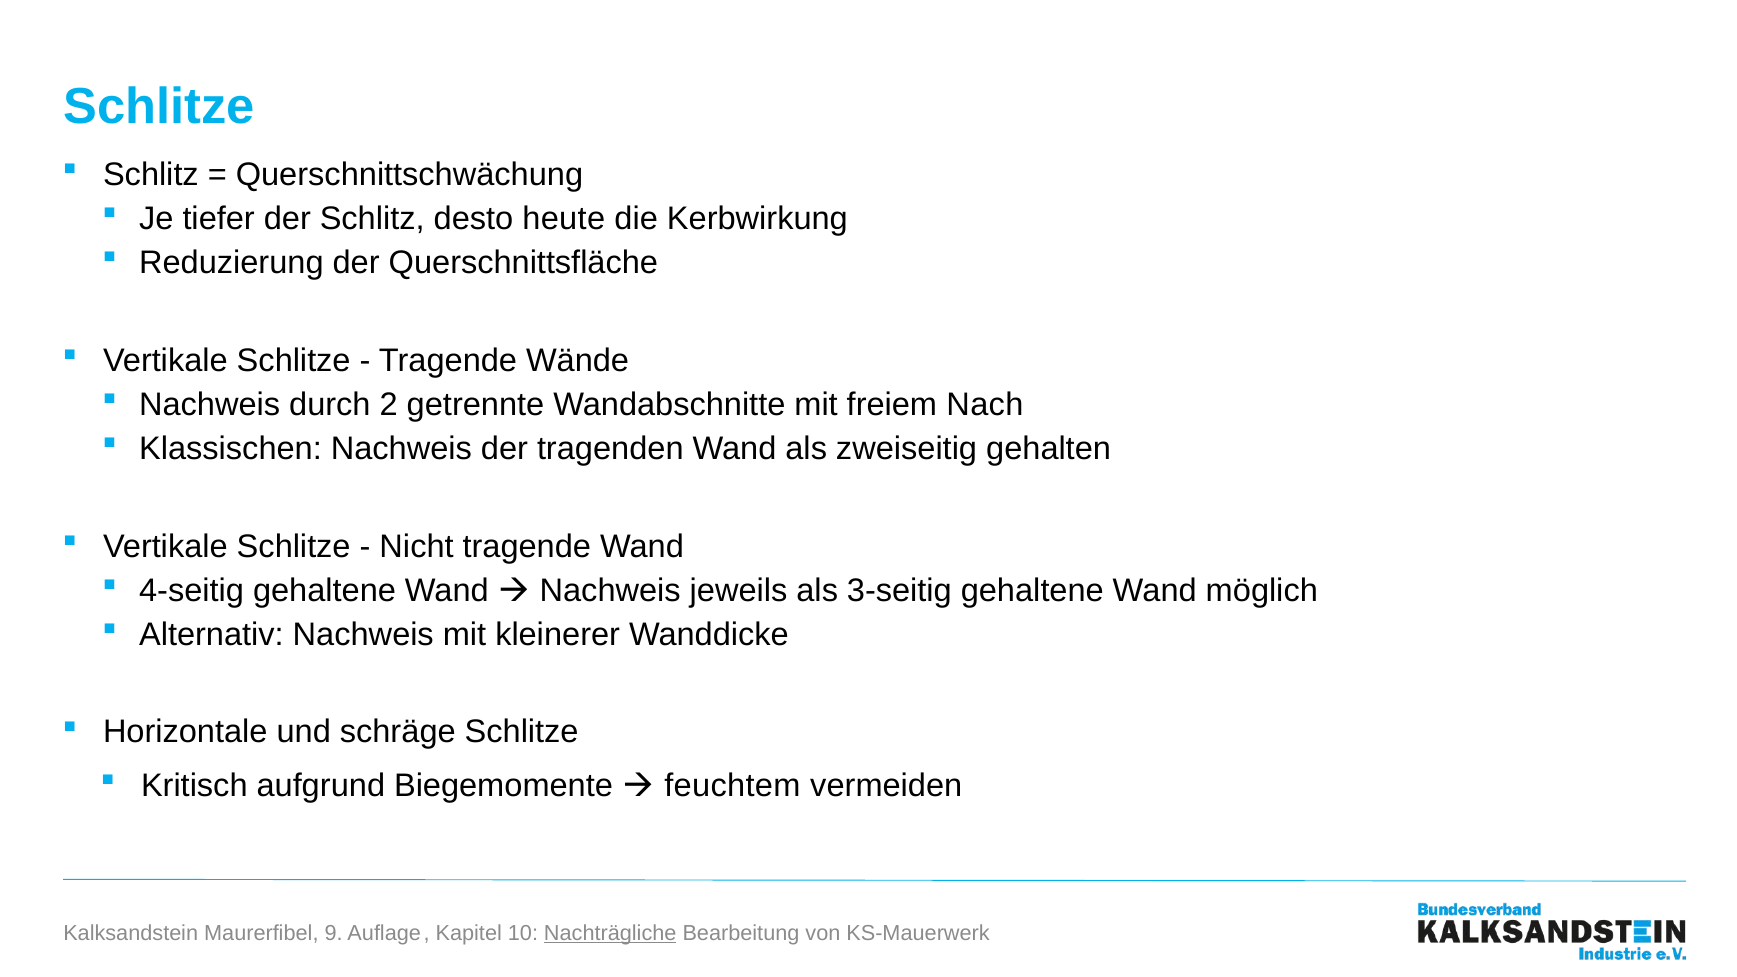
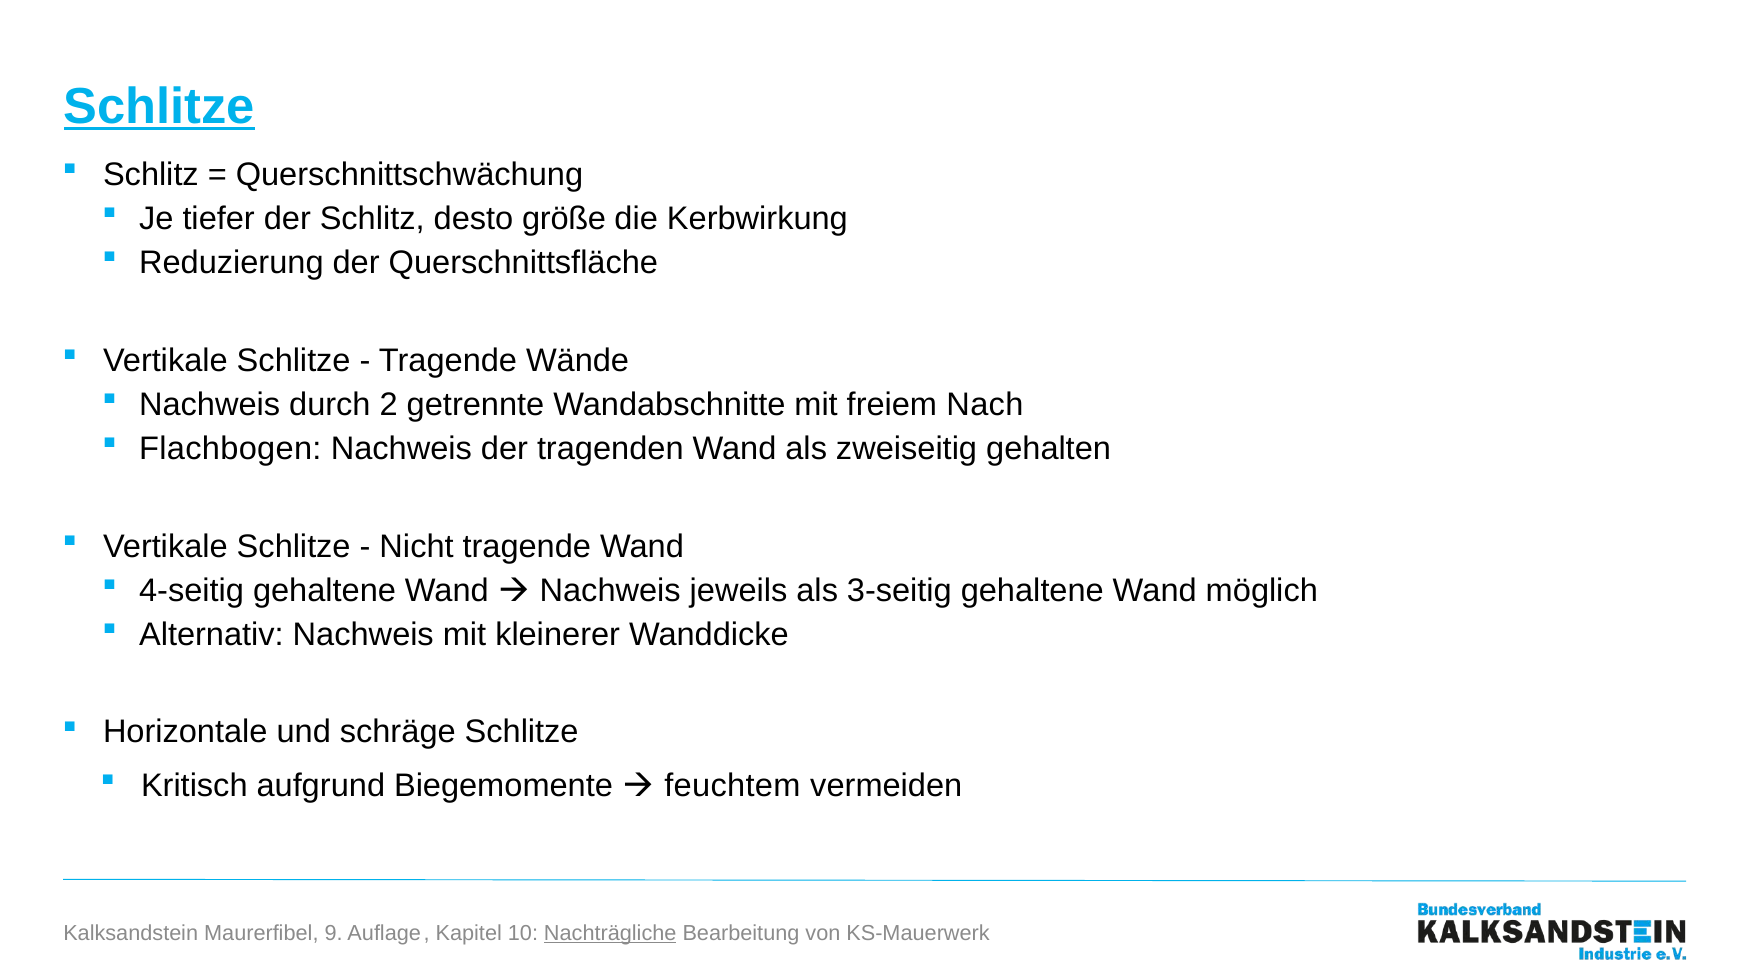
Schlitze underline: none -> present (159, 107)
heute: heute -> größe (564, 219)
Klassischen: Klassischen -> Flachbogen (230, 449)
